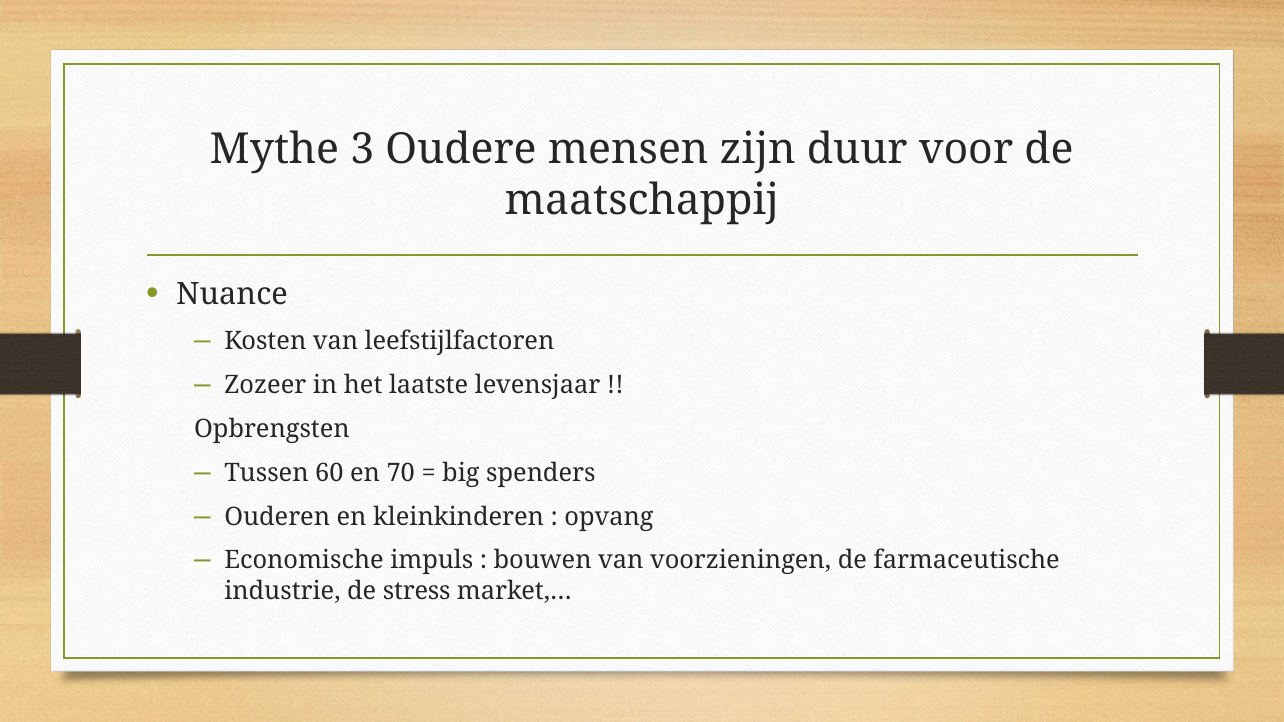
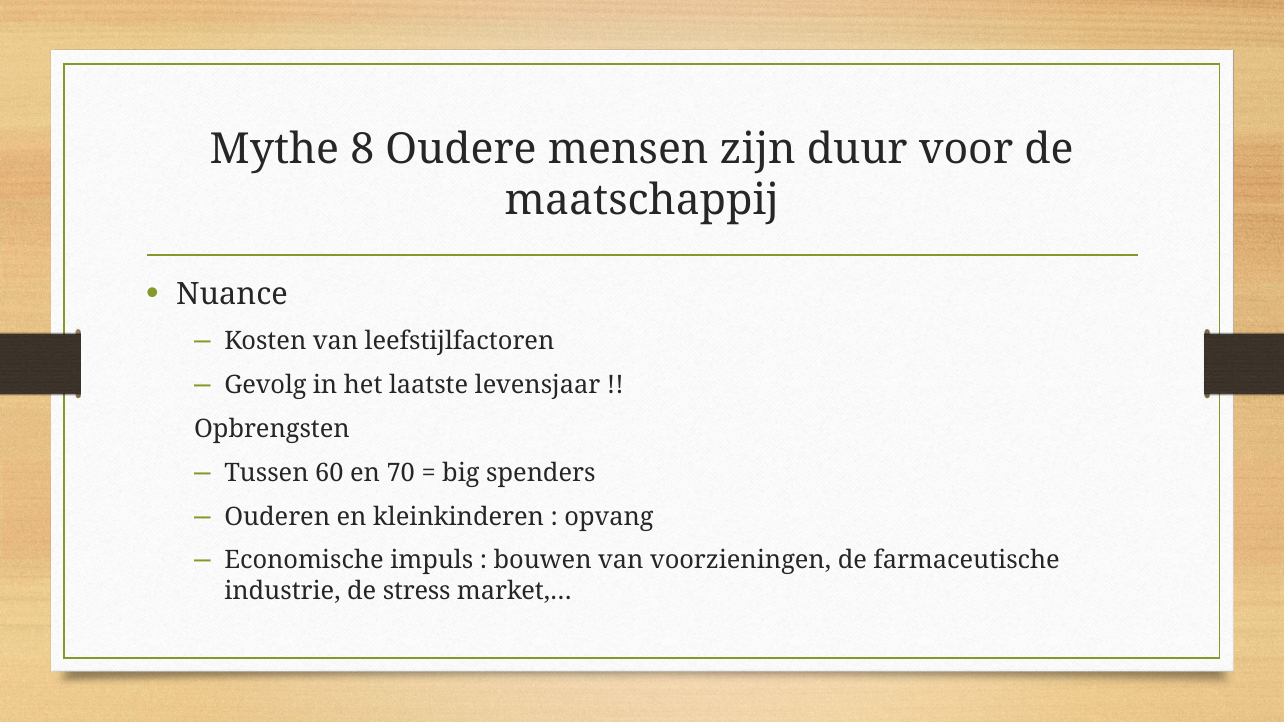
3: 3 -> 8 (362, 149)
Zozeer: Zozeer -> Gevolg (265, 385)
